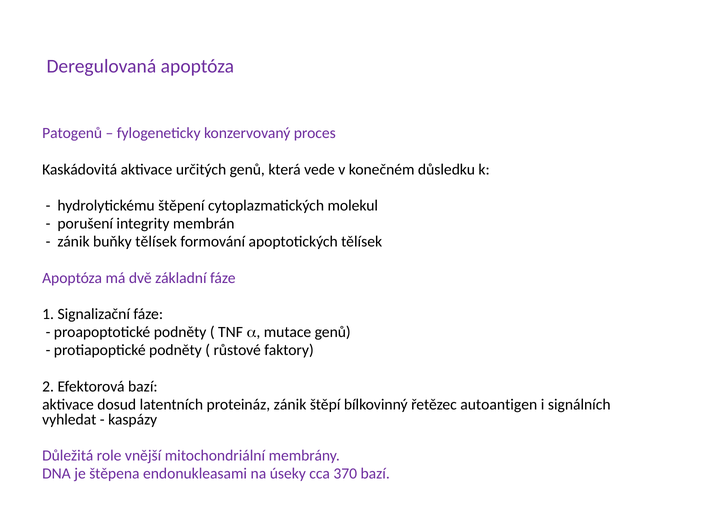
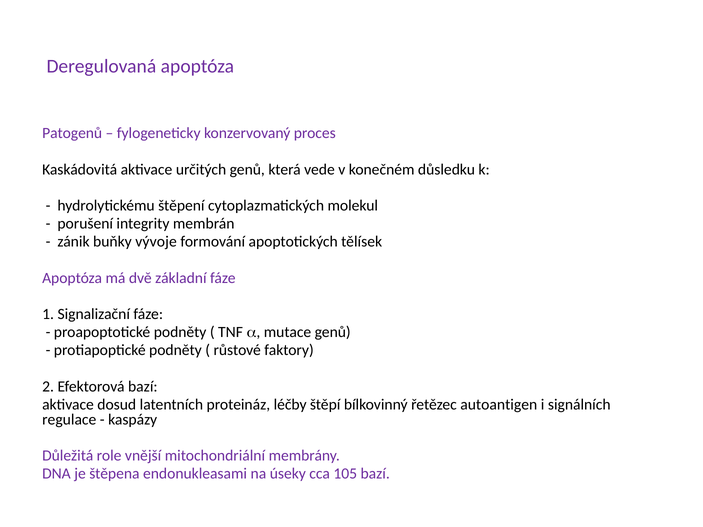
buňky tělísek: tělísek -> vývoje (156, 242)
proteináz zánik: zánik -> léčby (290, 405)
vyhledat: vyhledat -> regulace (69, 420)
370: 370 -> 105 (345, 474)
